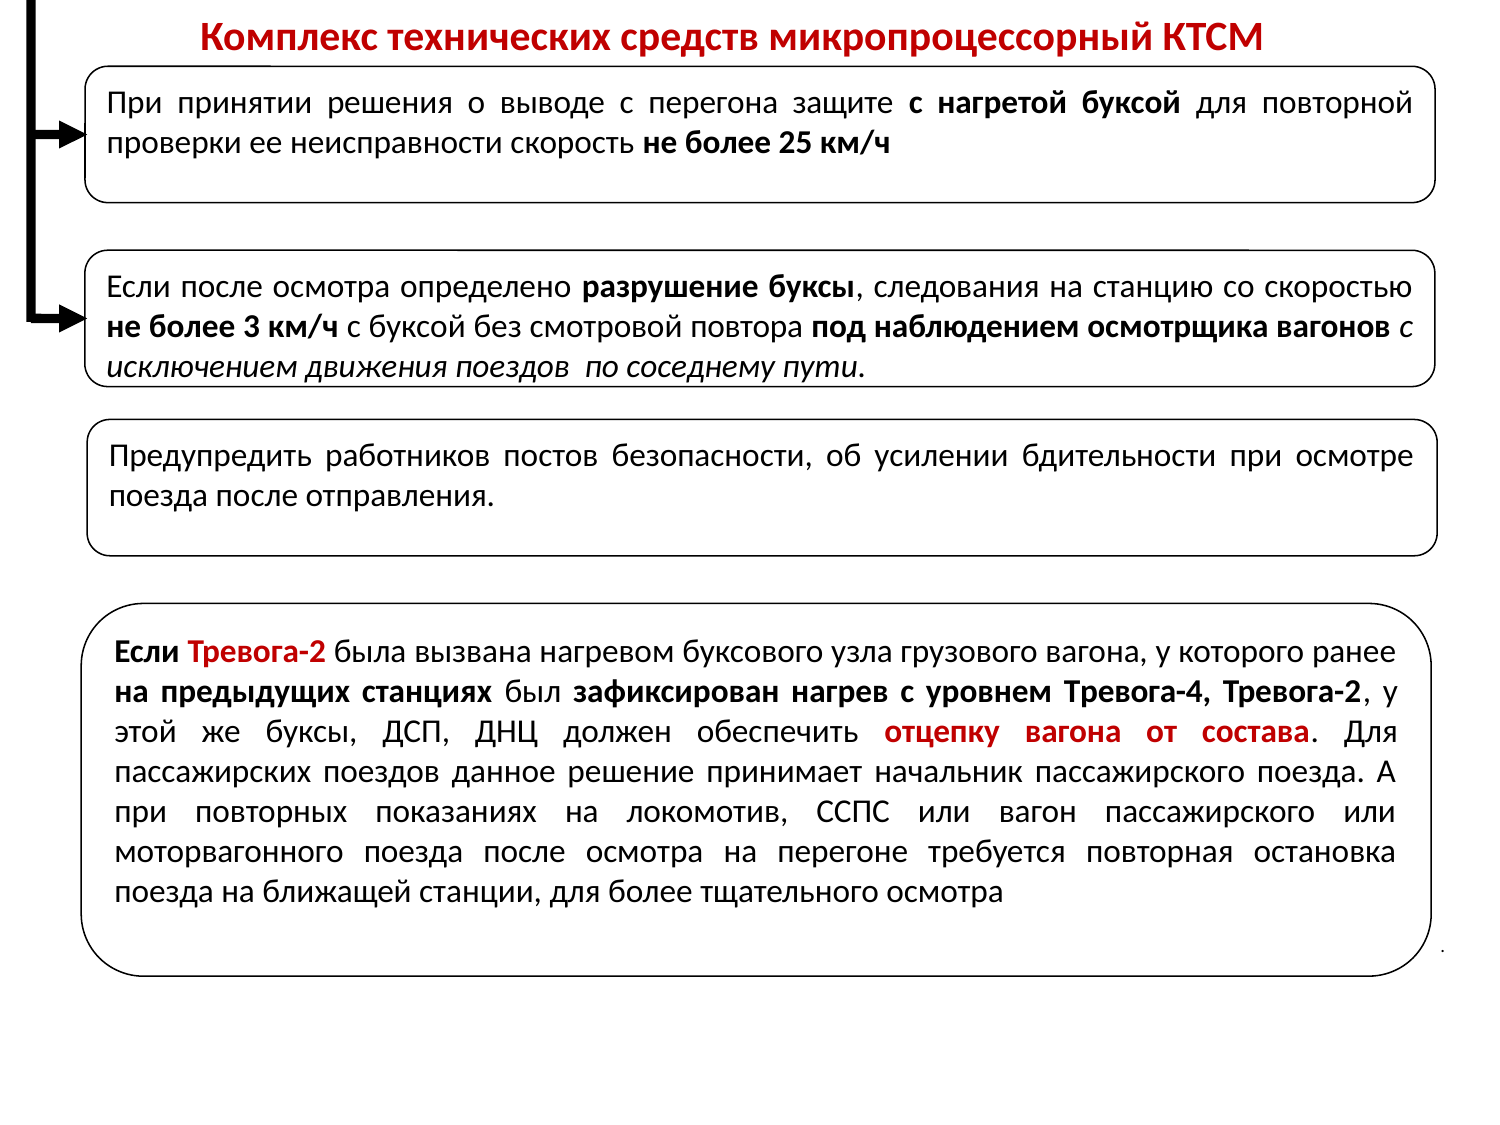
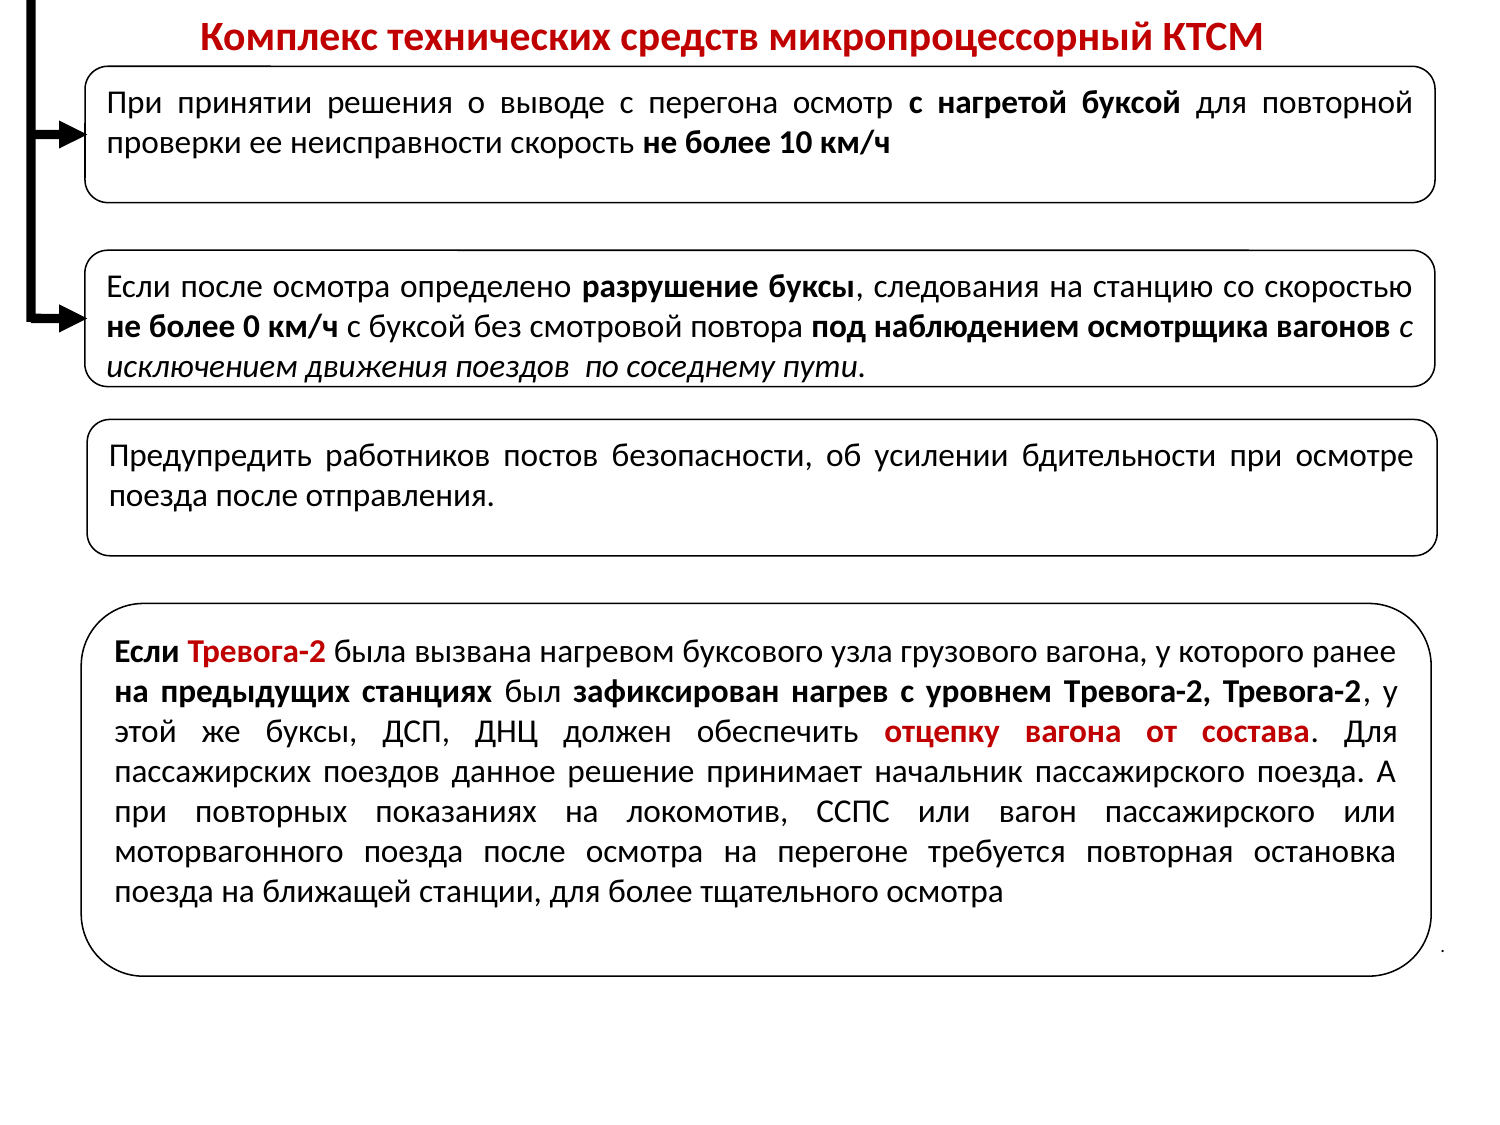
защите: защите -> осмотр (843, 103)
25: 25 -> 10 (796, 143)
3: 3 -> 0 (252, 327)
уровнем Тревога-4: Тревога-4 -> Тревога-2 (1138, 691)
